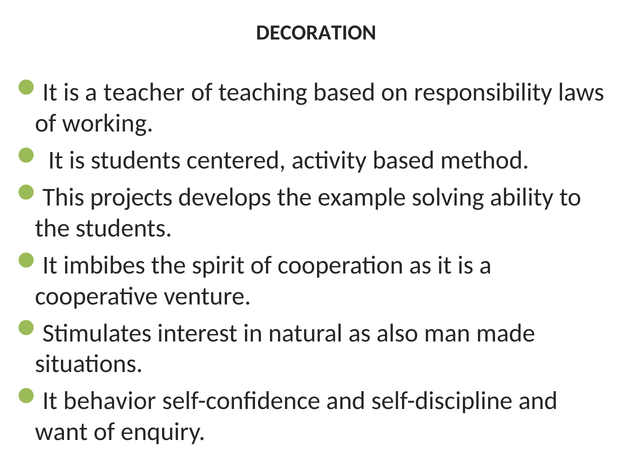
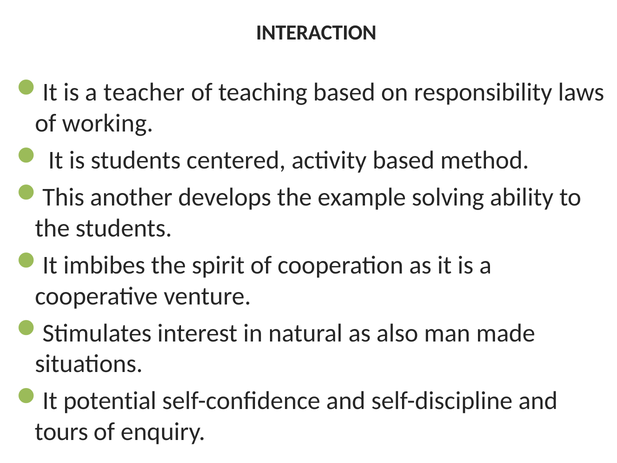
DECORATION: DECORATION -> INTERACTION (316, 33)
projects: projects -> another (131, 197)
behavior: behavior -> potential (110, 401)
want: want -> tours (62, 432)
